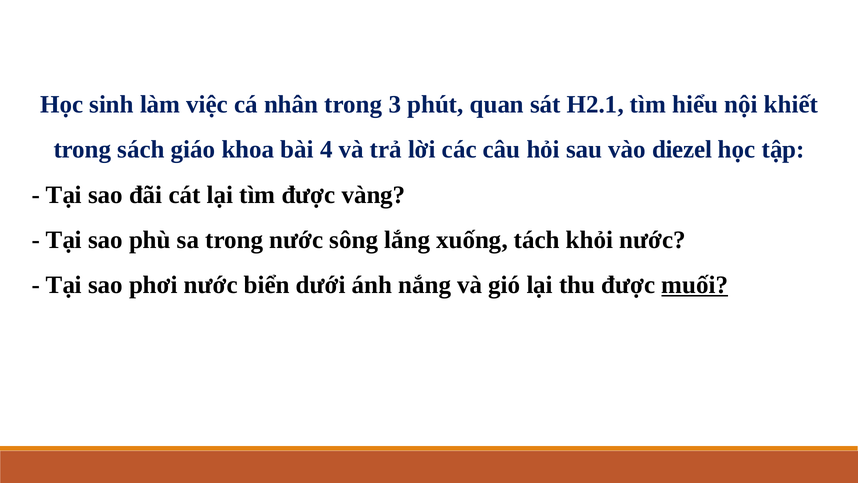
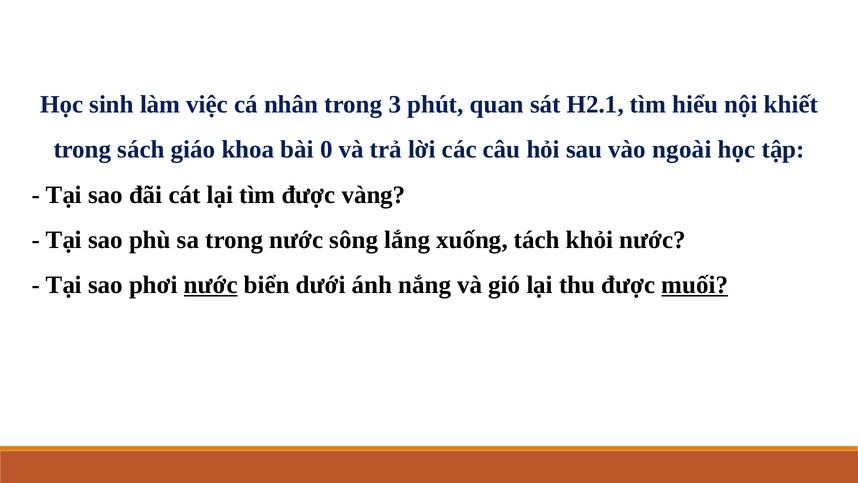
4: 4 -> 0 (326, 150)
diezel: diezel -> ngoài (682, 150)
nước underline: none -> present (211, 285)
